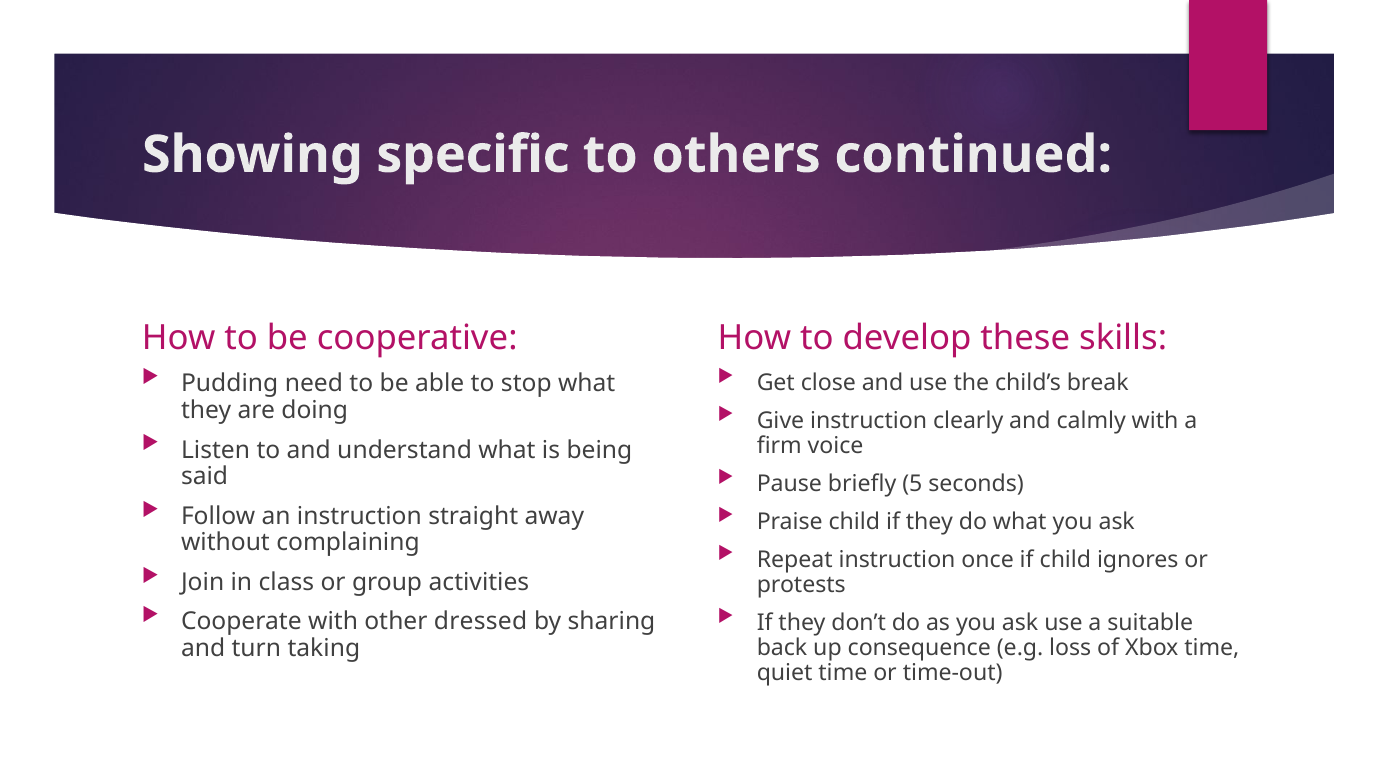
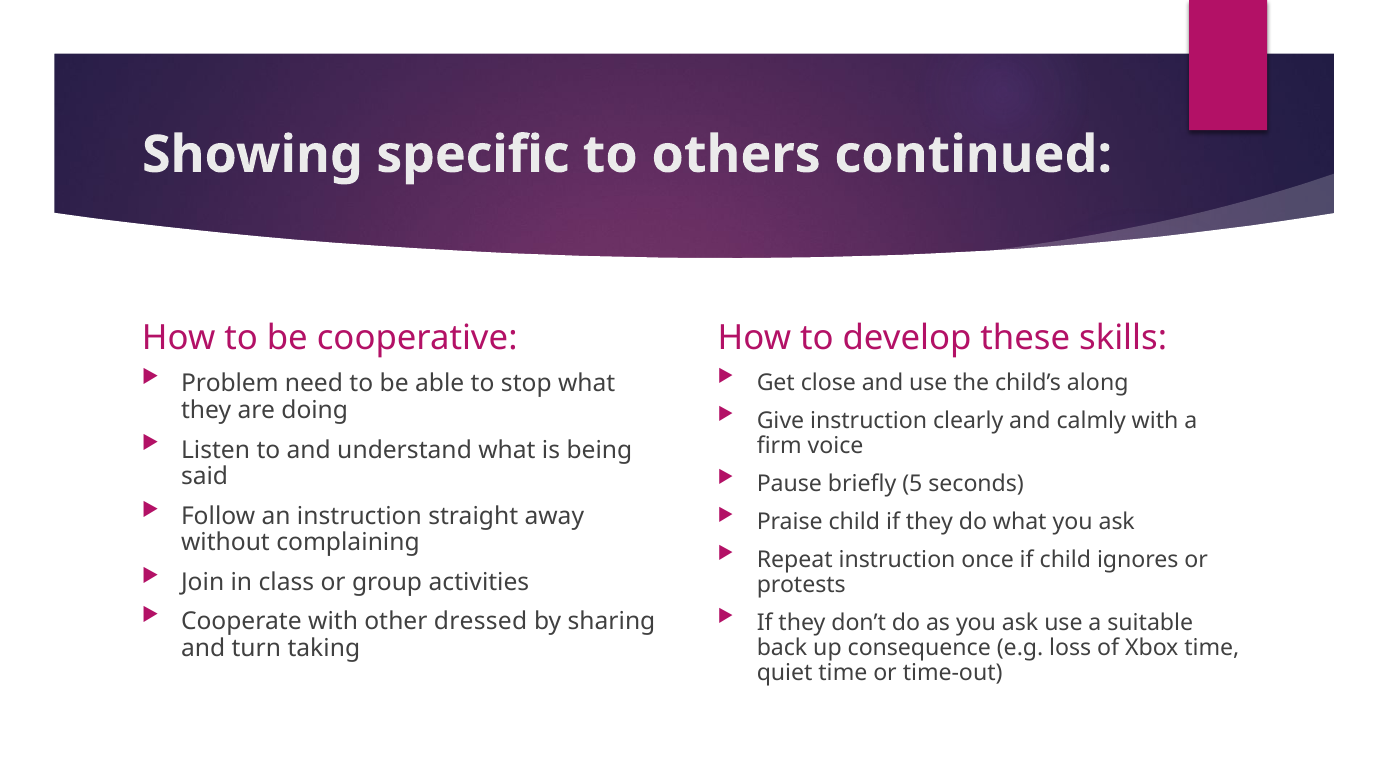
break: break -> along (1098, 383)
Pudding: Pudding -> Problem (230, 384)
